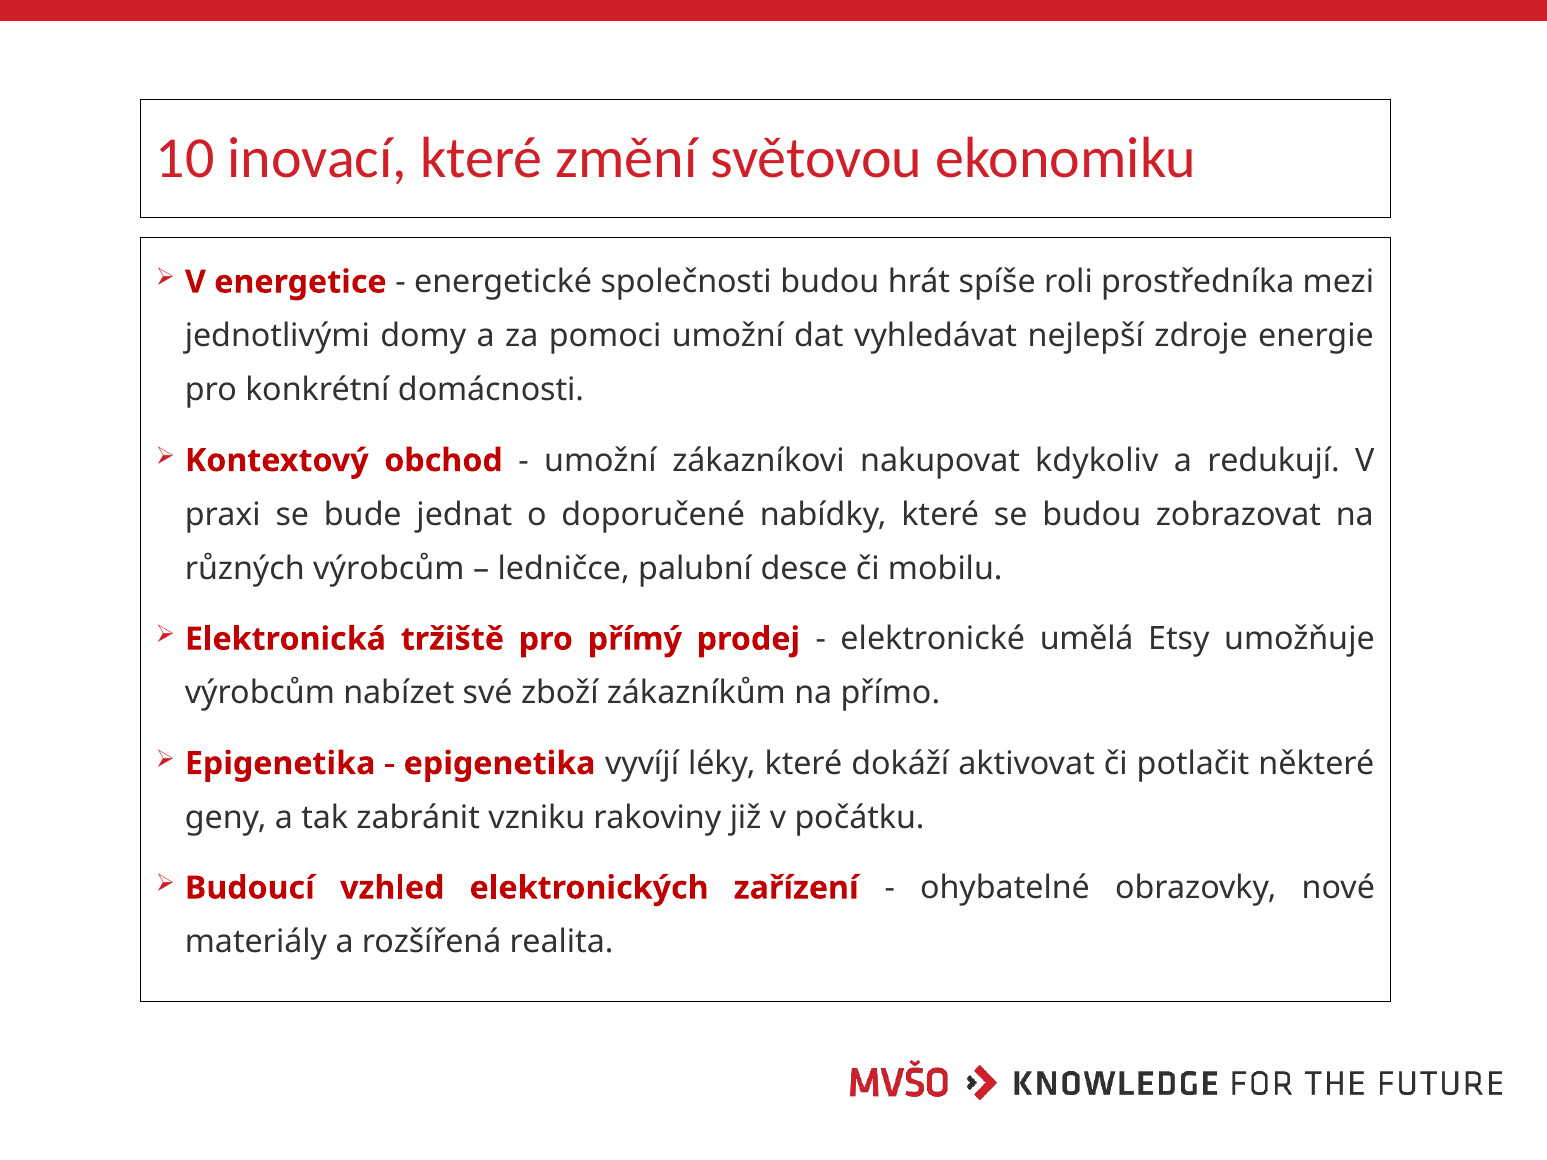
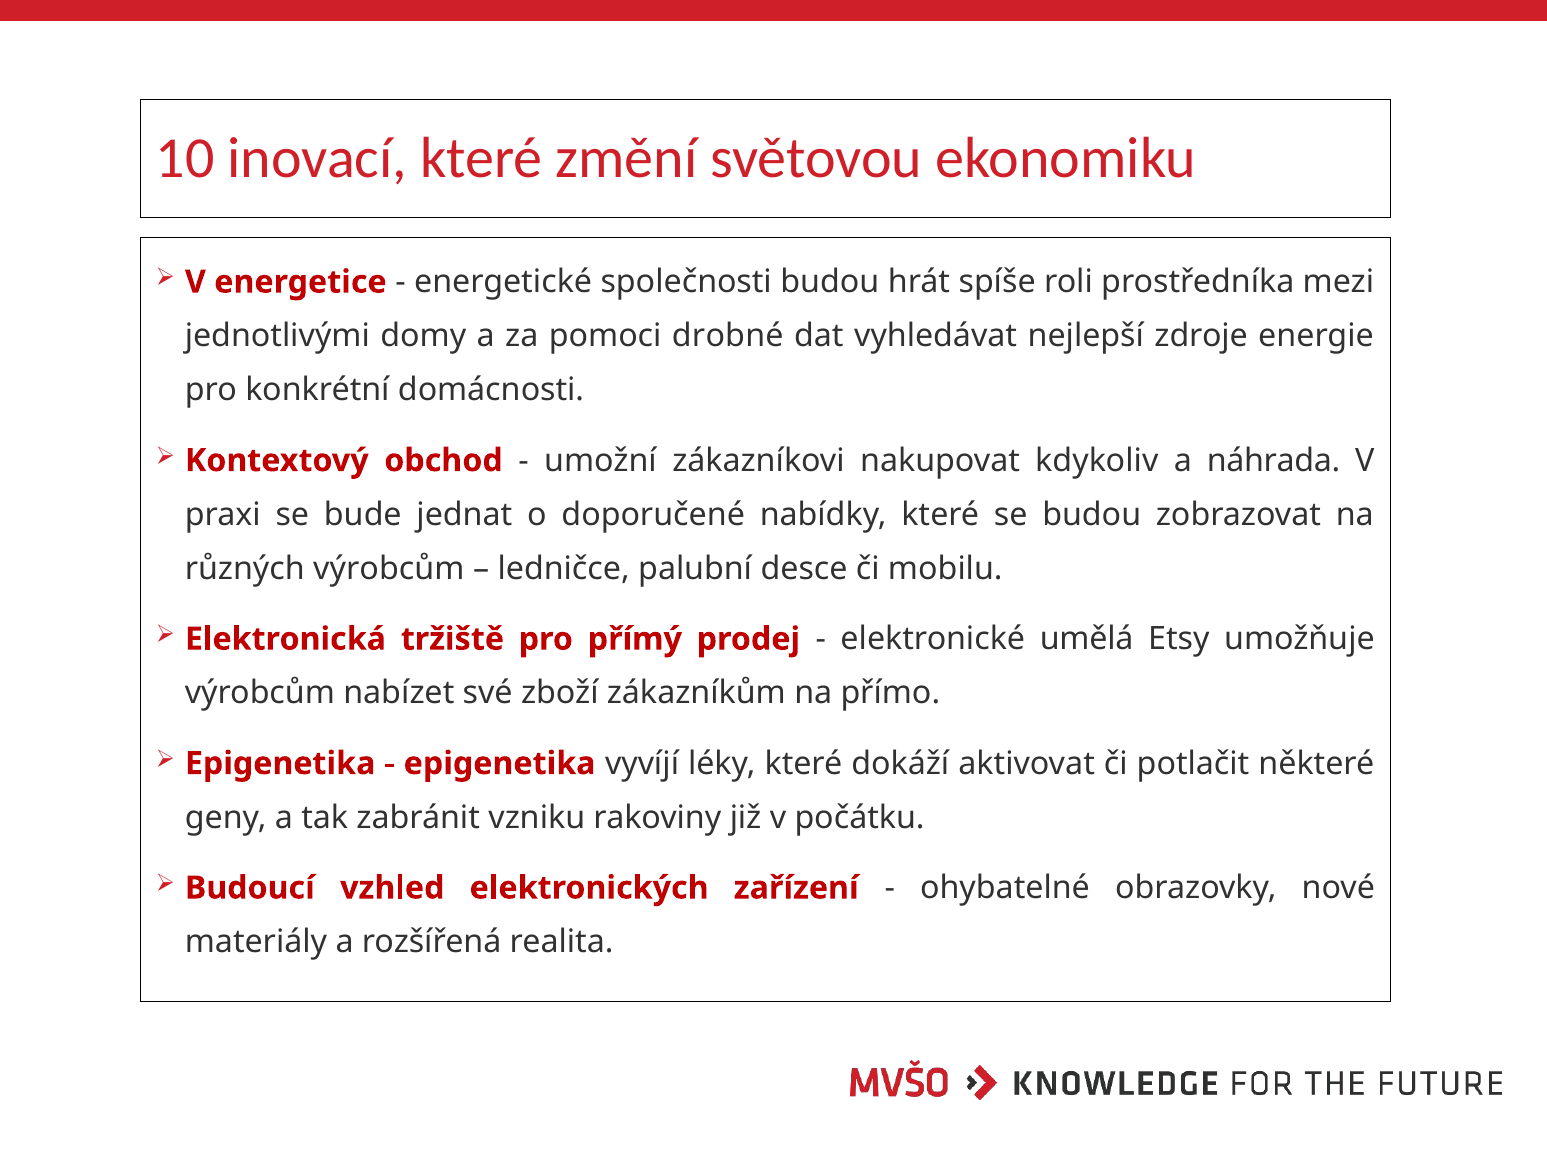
pomoci umožní: umožní -> drobné (728, 336)
redukují: redukují -> náhrada (1274, 461)
